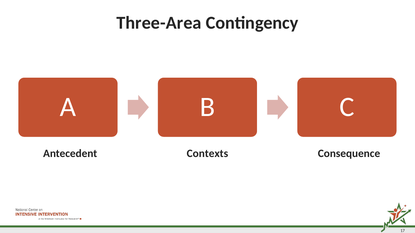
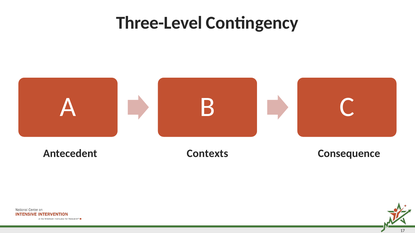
Three-Area: Three-Area -> Three-Level (159, 23)
